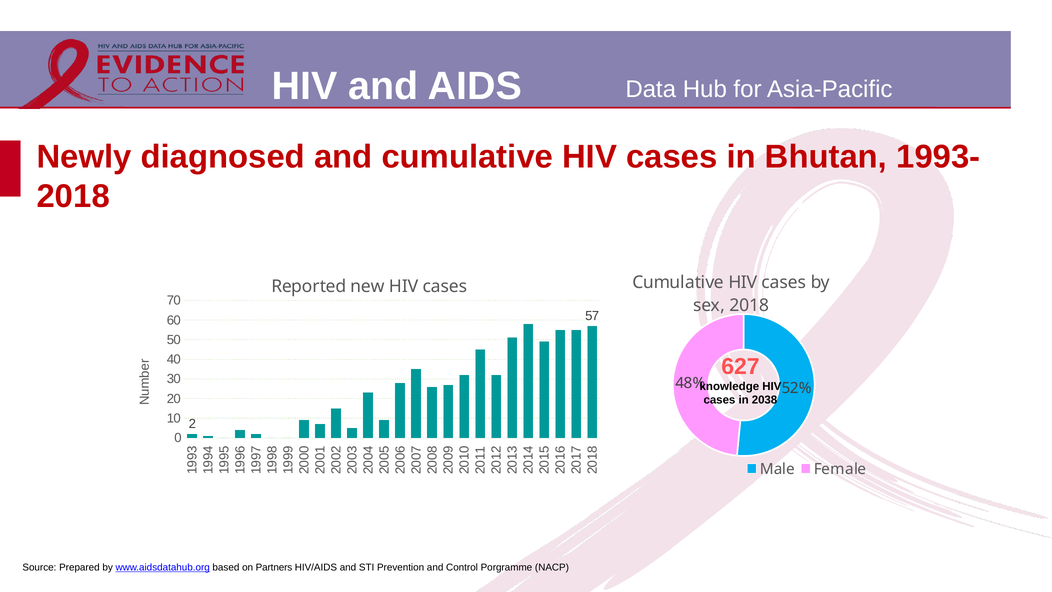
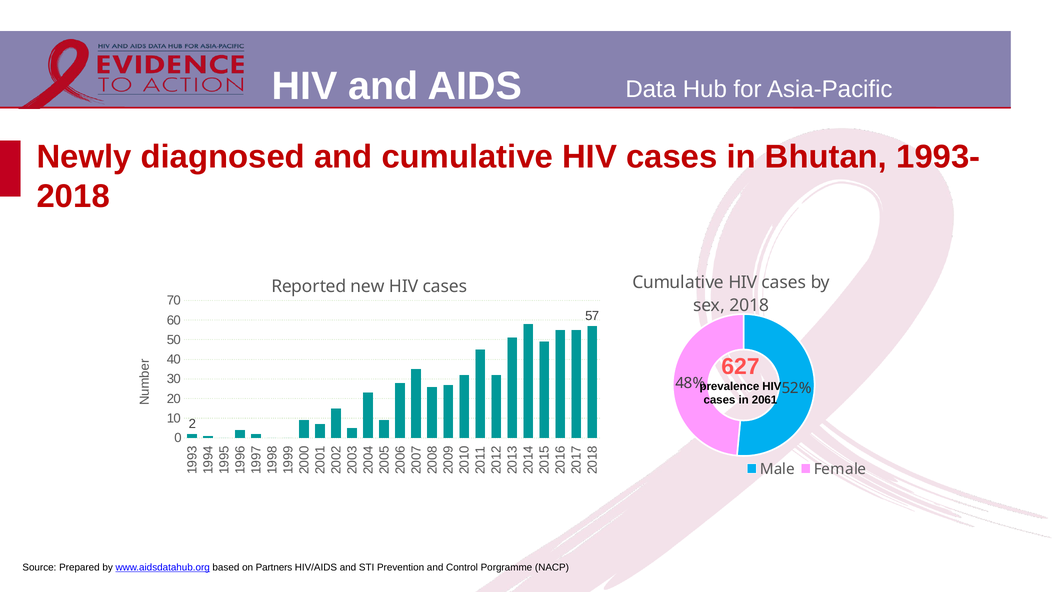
knowledge: knowledge -> prevalence (729, 386)
2038: 2038 -> 2061 (765, 400)
